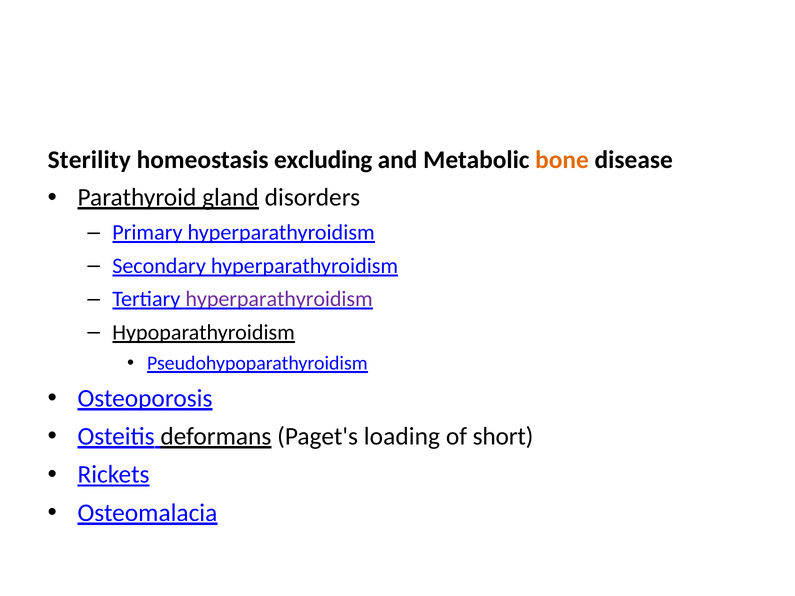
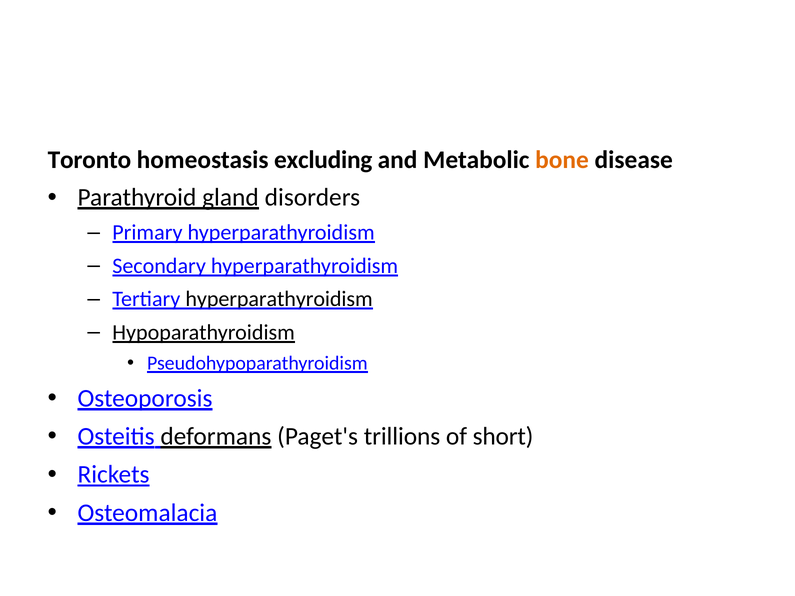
Sterility: Sterility -> Toronto (89, 160)
hyperparathyroidism colour: purple -> black (279, 299)
loading: loading -> trillions (402, 437)
